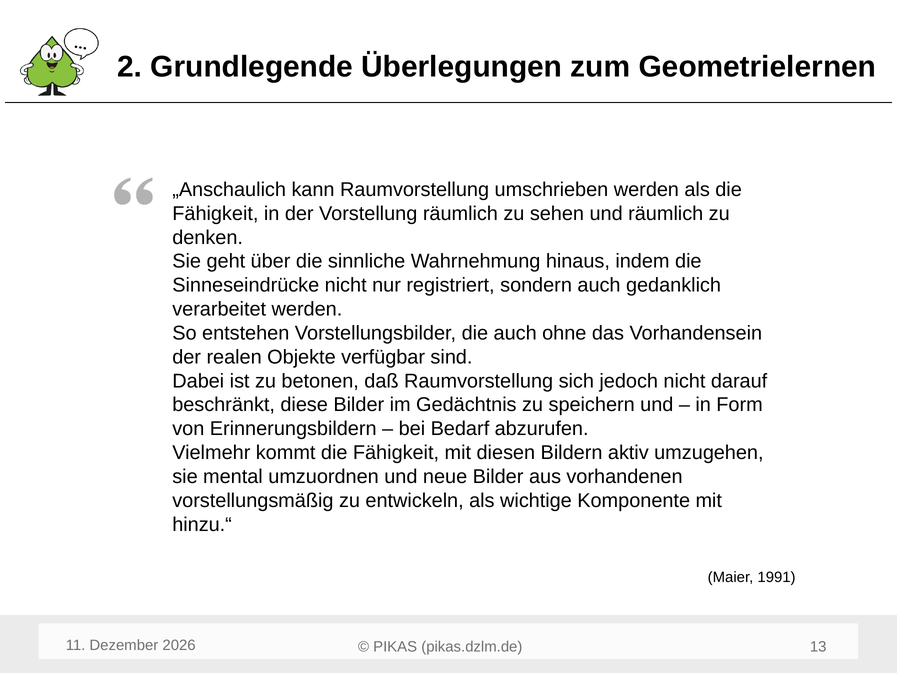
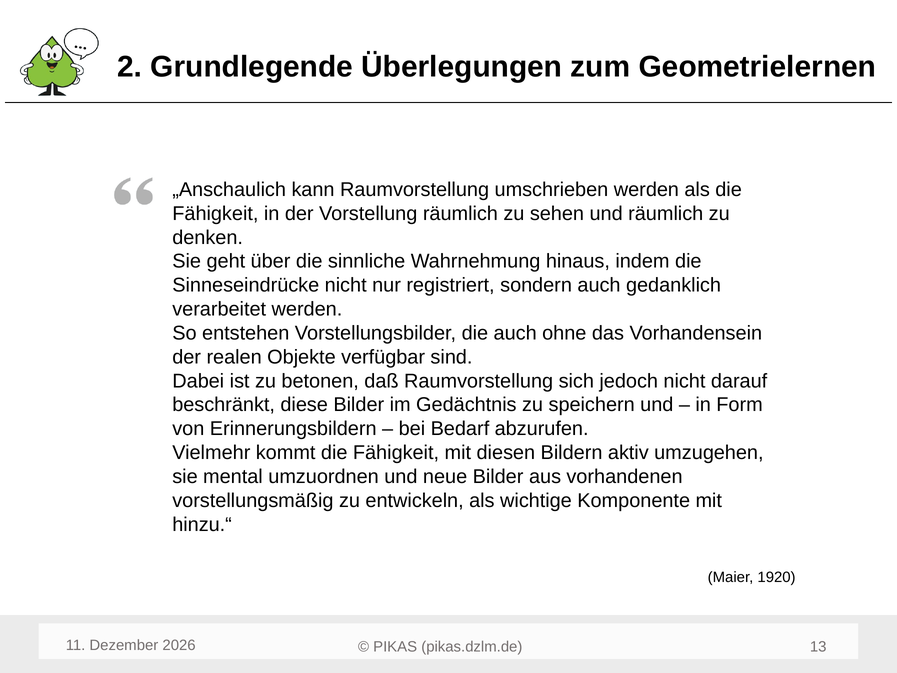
1991: 1991 -> 1920 (777, 577)
